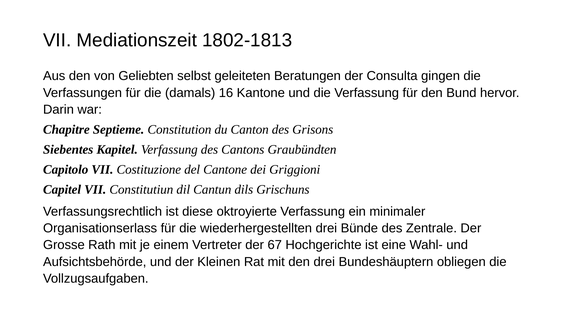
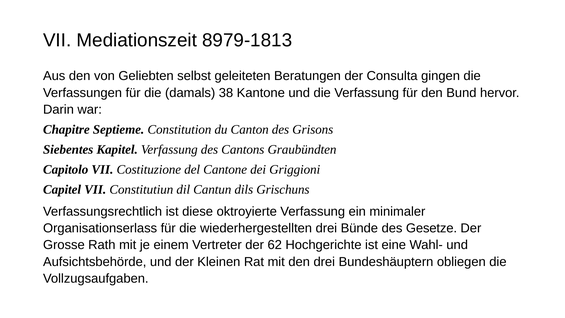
1802-1813: 1802-1813 -> 8979-1813 (247, 40)
16: 16 -> 38 (226, 93)
Zentrale: Zentrale -> Gesetze (431, 228)
67: 67 -> 62 (275, 245)
